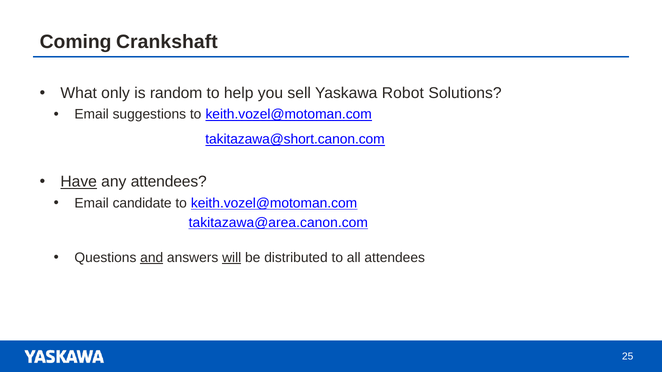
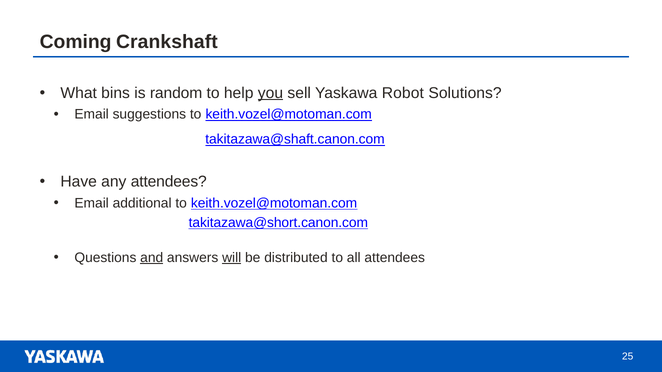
only: only -> bins (116, 93)
you underline: none -> present (270, 93)
takitazawa@short.canon.com: takitazawa@short.canon.com -> takitazawa@shaft.canon.com (295, 140)
Have underline: present -> none (79, 182)
candidate: candidate -> additional (142, 203)
takitazawa@area.canon.com: takitazawa@area.canon.com -> takitazawa@short.canon.com (278, 223)
